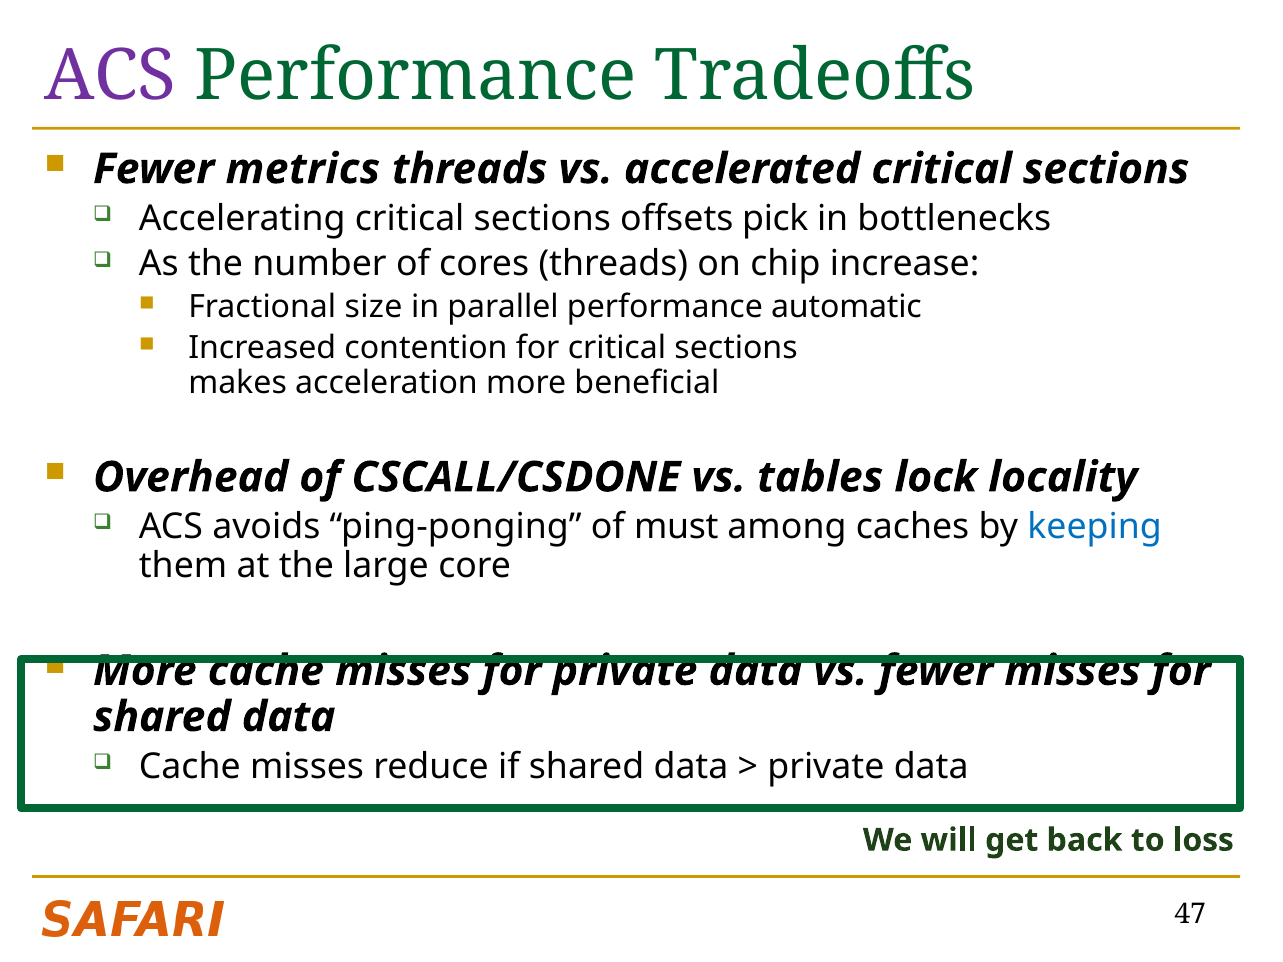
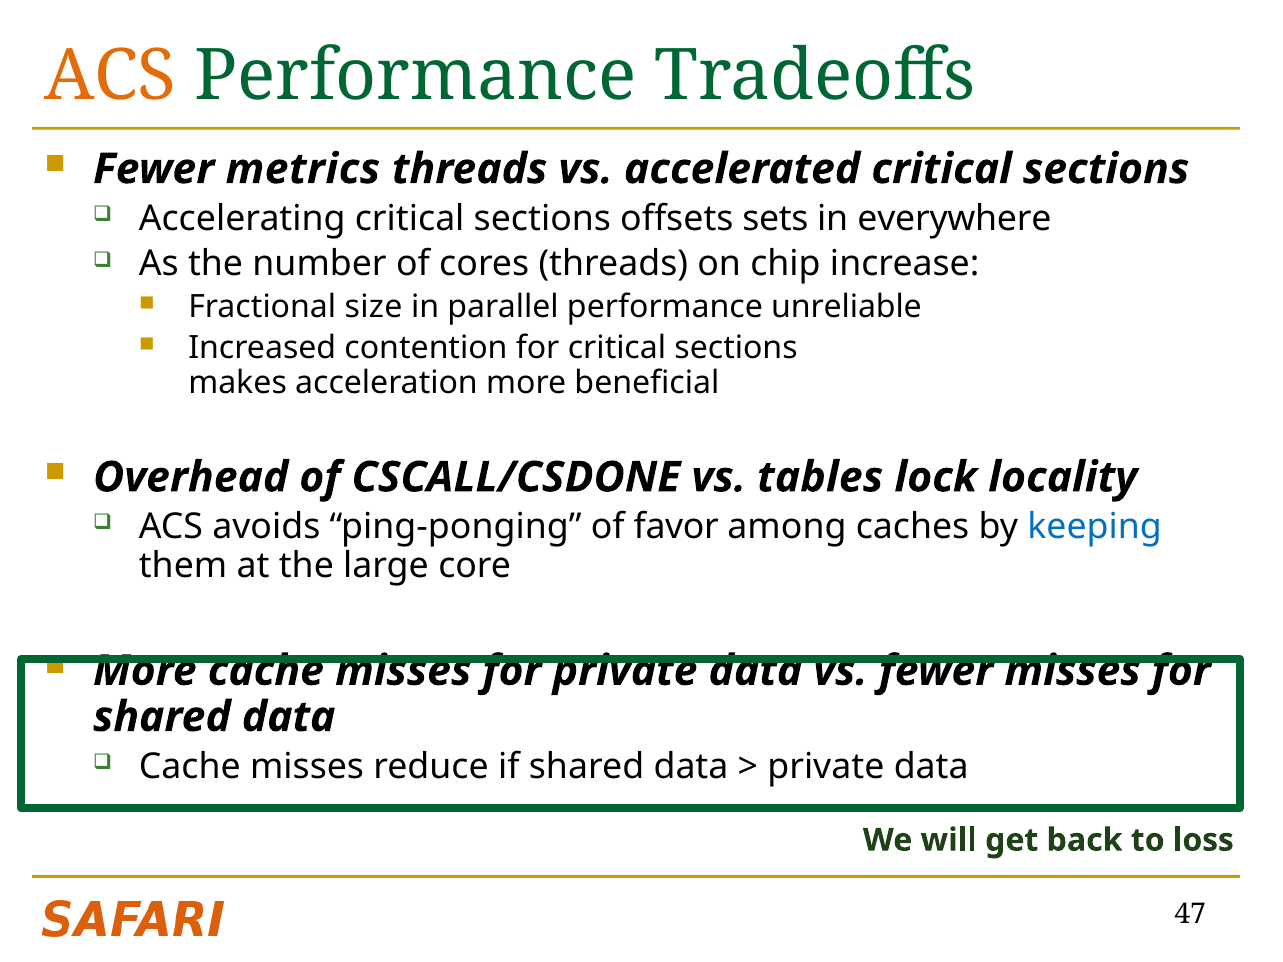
ACS colour: purple -> orange (111, 76)
pick: pick -> sets (775, 219)
bottlenecks: bottlenecks -> everywhere (954, 219)
automatic: automatic -> unreliable (846, 307)
must: must -> favor (676, 527)
